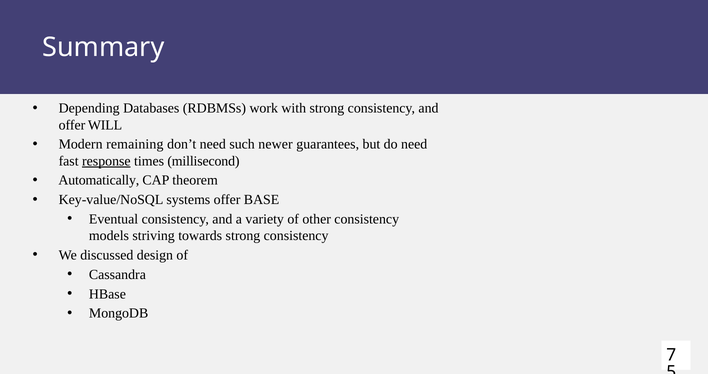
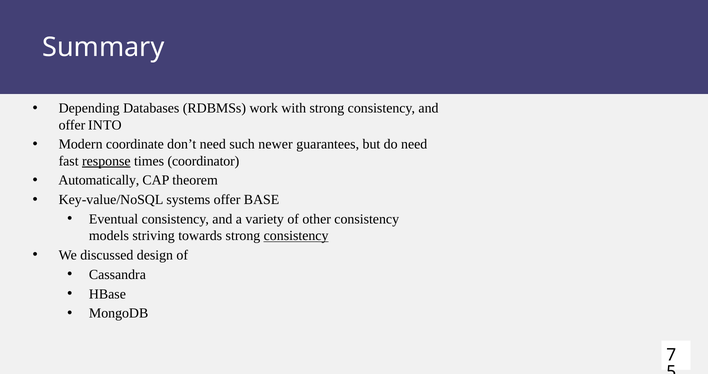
WILL: WILL -> INTO (105, 125)
remaining: remaining -> coordinate (135, 144)
millisecond: millisecond -> coordinator (203, 161)
consistency underline: none -> present (296, 236)
